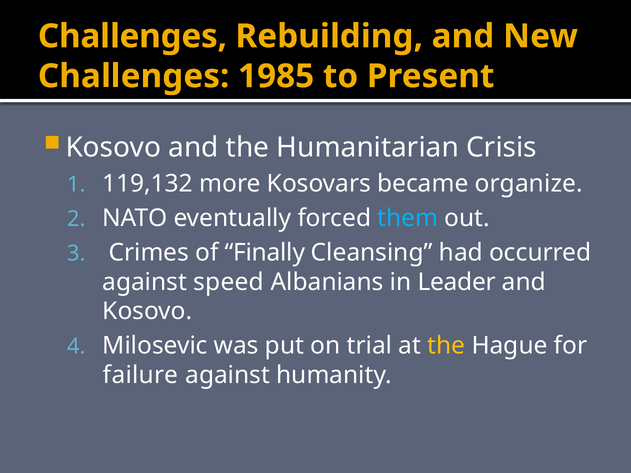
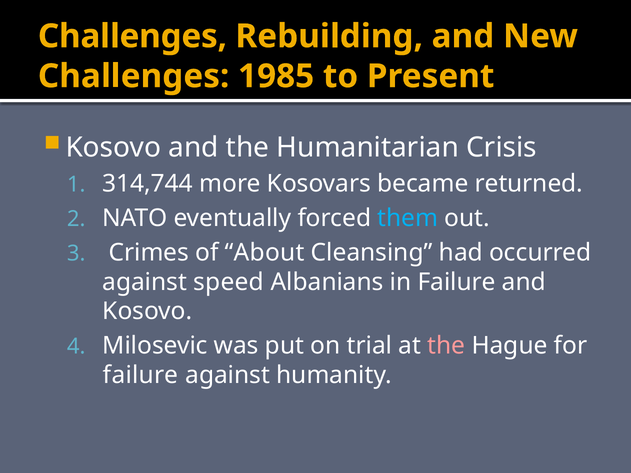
119,132: 119,132 -> 314,744 (148, 184)
organize: organize -> returned (529, 184)
Finally: Finally -> About (265, 253)
in Leader: Leader -> Failure (457, 282)
the colour: yellow -> pink (446, 346)
